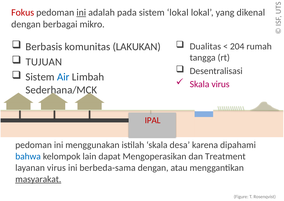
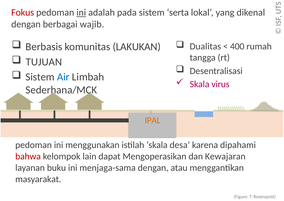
sistem lokal: lokal -> serta (178, 13)
mikro: mikro -> wajib (92, 24)
204: 204 -> 400 (237, 46)
IPAL colour: red -> orange (153, 120)
bahwa colour: blue -> red (28, 156)
Treatment: Treatment -> Kewajaran (225, 156)
layanan virus: virus -> buku (56, 168)
berbeda-sama: berbeda-sama -> menjaga-sama (108, 168)
masyarakat underline: present -> none (38, 179)
